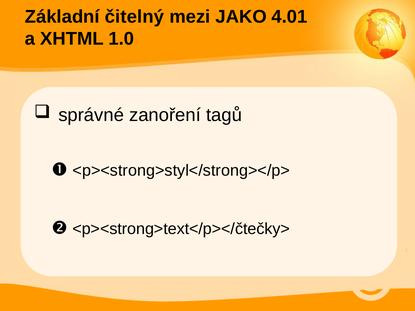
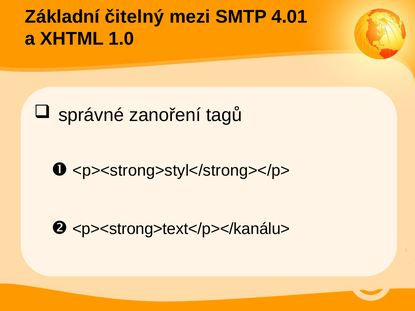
JAKO: JAKO -> SMTP (241, 17)
<p><strong>text</p></čtečky>: <p><strong>text</p></čtečky> -> <p><strong>text</p></kanálu> (181, 229)
